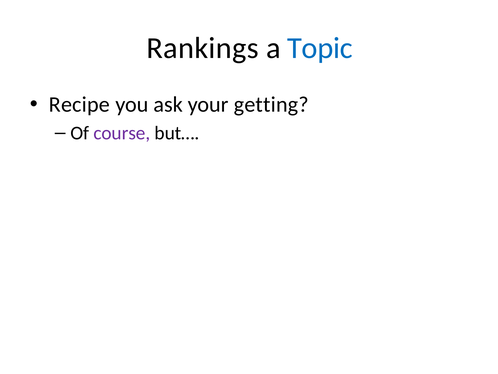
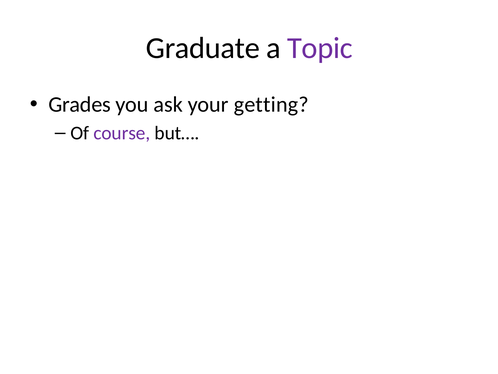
Rankings: Rankings -> Graduate (203, 48)
Topic colour: blue -> purple (320, 48)
Recipe: Recipe -> Grades (80, 104)
